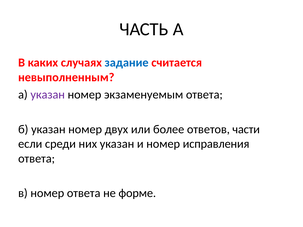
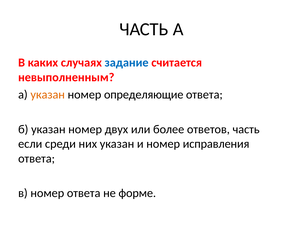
указан colour: purple -> orange (48, 95)
экзаменуемым: экзаменуемым -> определяющие (144, 95)
ответов части: части -> часть (246, 129)
